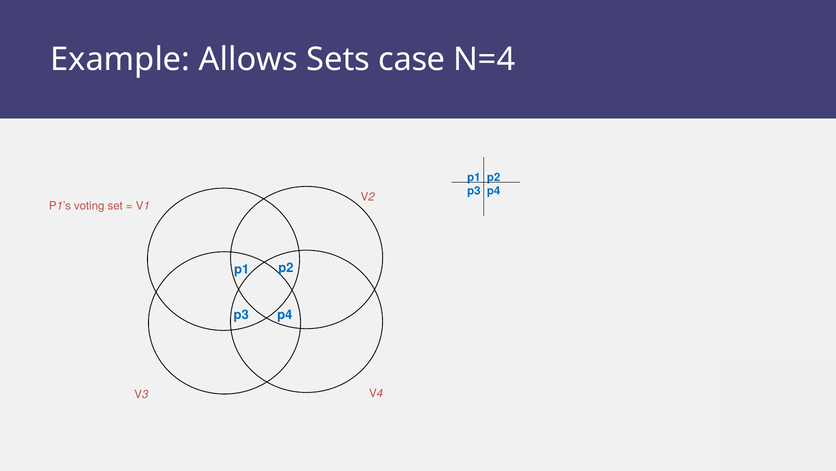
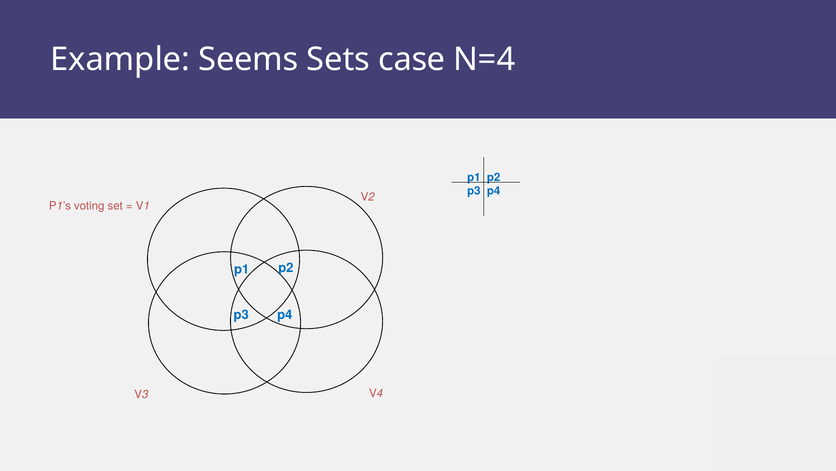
Allows: Allows -> Seems (248, 60)
